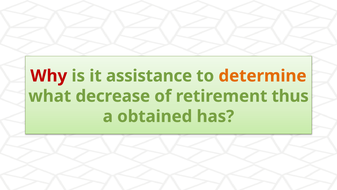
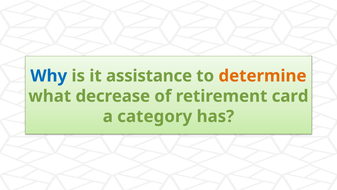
Why colour: red -> blue (49, 76)
thus: thus -> card (290, 96)
obtained: obtained -> category (155, 116)
